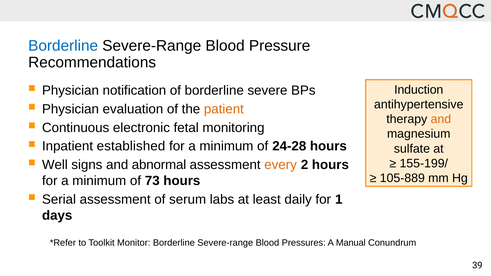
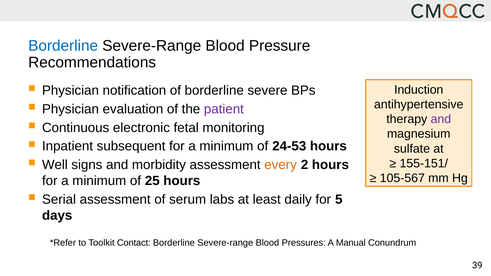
patient colour: orange -> purple (224, 109)
and colour: orange -> purple (441, 119)
established: established -> subsequent (131, 146)
24-28: 24-28 -> 24-53 (289, 146)
155-199/: 155-199/ -> 155-151/ (424, 163)
abnormal: abnormal -> morbidity (159, 165)
105-889: 105-889 -> 105-567 (402, 178)
73: 73 -> 25 (152, 181)
1: 1 -> 5 (339, 199)
Monitor: Monitor -> Contact (134, 243)
